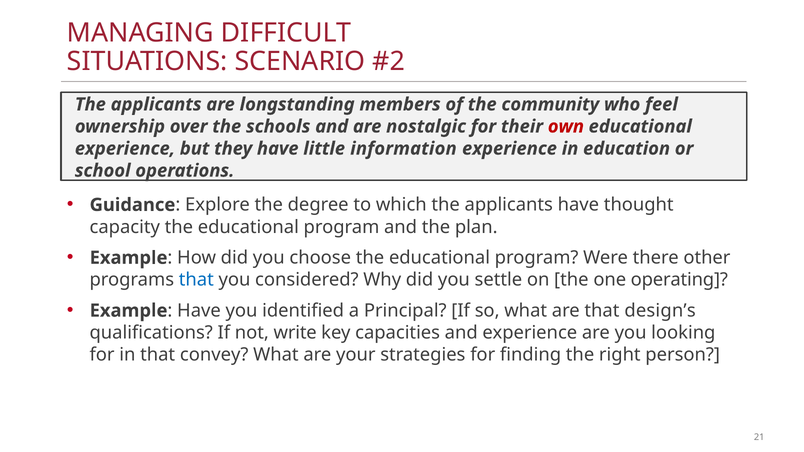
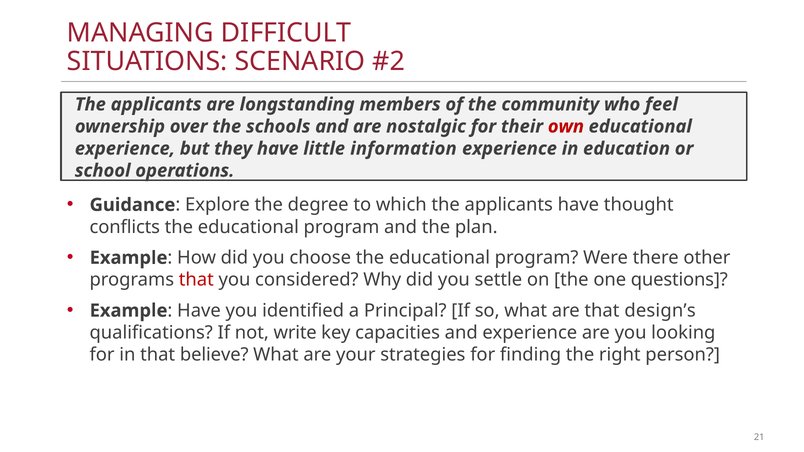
capacity: capacity -> conflicts (125, 227)
that colour: blue -> red (196, 280)
operating: operating -> questions (679, 280)
convey: convey -> believe (214, 355)
